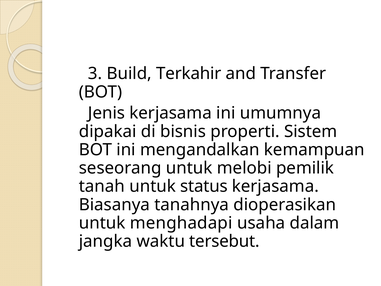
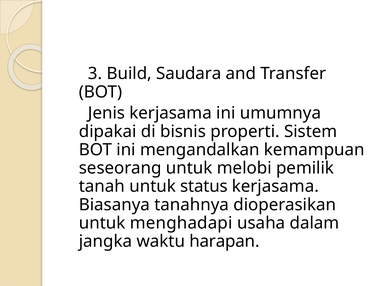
Terkahir: Terkahir -> Saudara (189, 74)
tersebut: tersebut -> harapan (224, 241)
